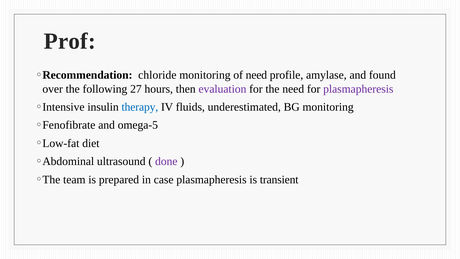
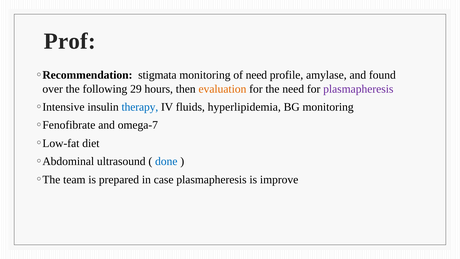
chloride: chloride -> stigmata (157, 75)
27: 27 -> 29 (136, 89)
evaluation colour: purple -> orange (222, 89)
underestimated: underestimated -> hyperlipidemia (244, 107)
omega-5: omega-5 -> omega-7 (138, 125)
done colour: purple -> blue (166, 161)
transient: transient -> improve (279, 179)
